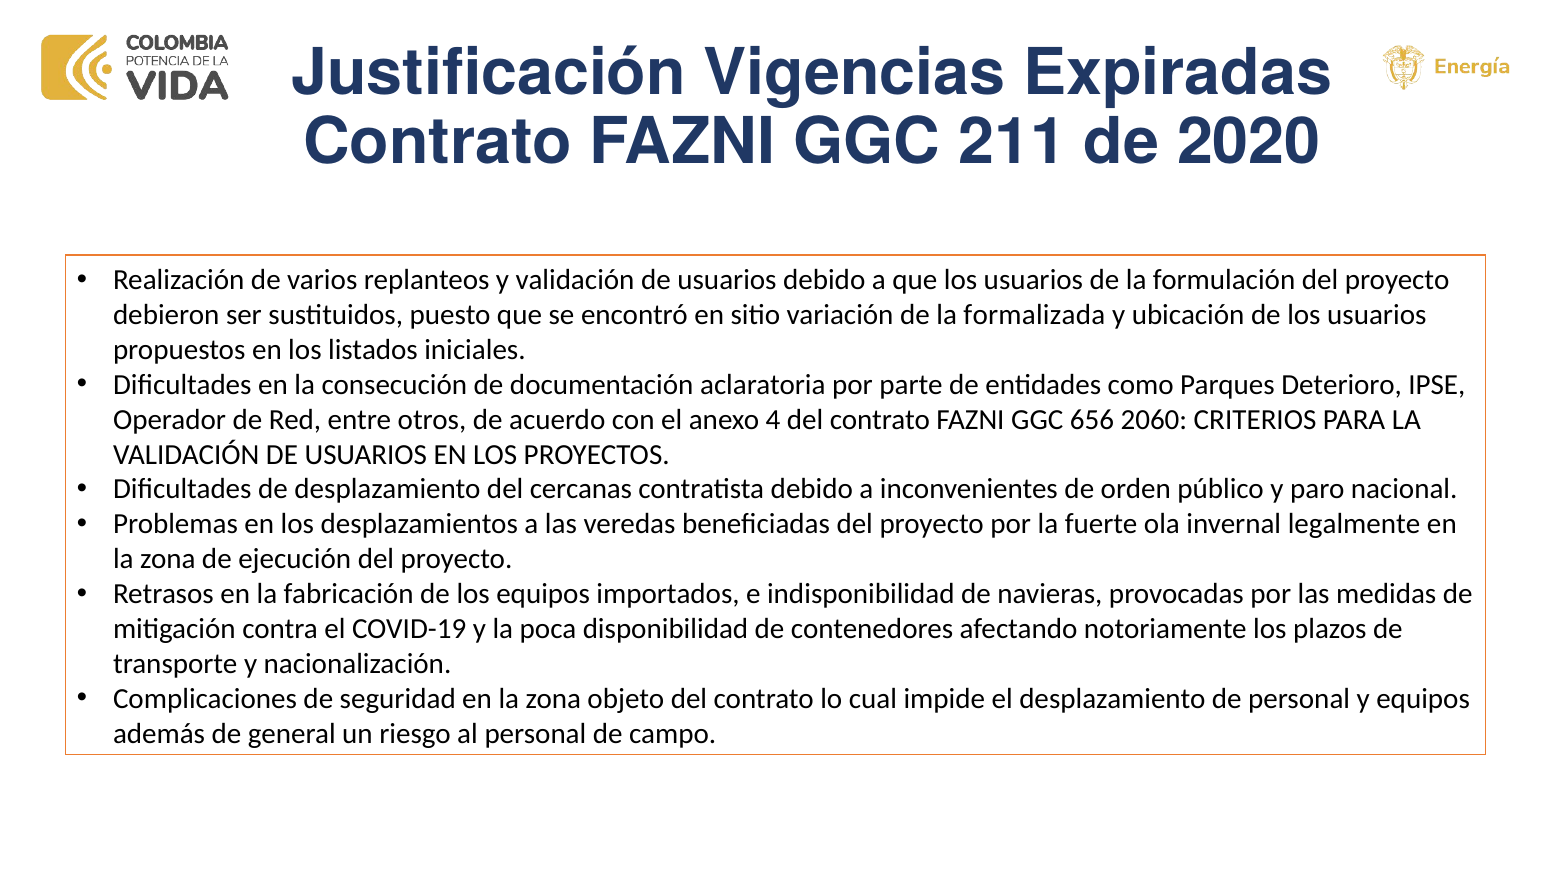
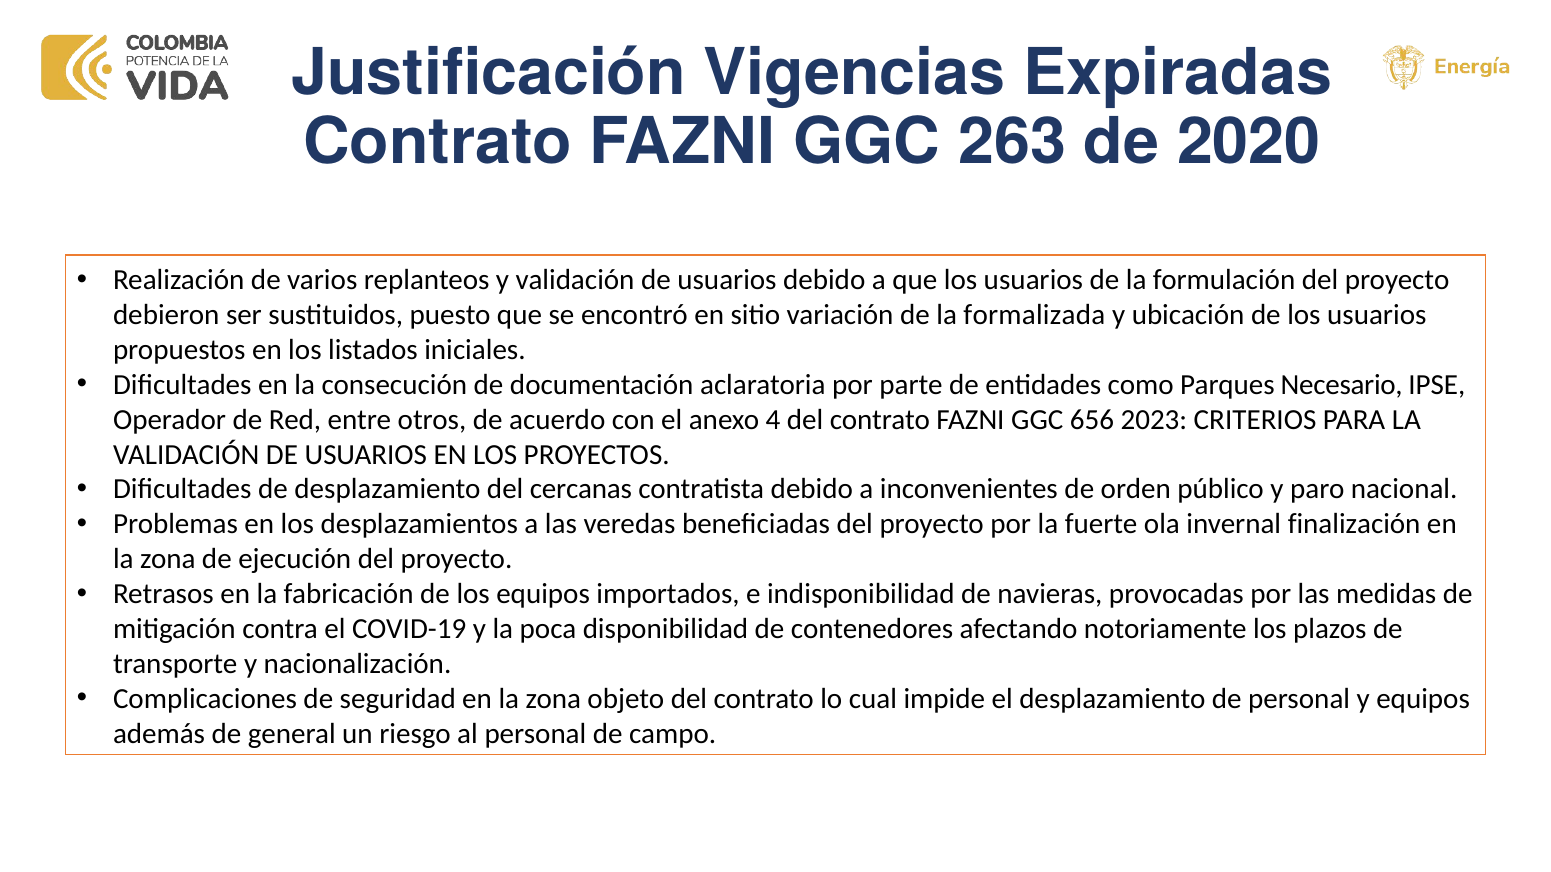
211: 211 -> 263 (1012, 143)
Deterioro: Deterioro -> Necesario (1342, 385)
2060: 2060 -> 2023 (1154, 420)
legalmente: legalmente -> finalización (1354, 525)
